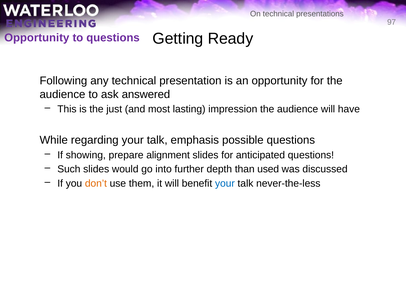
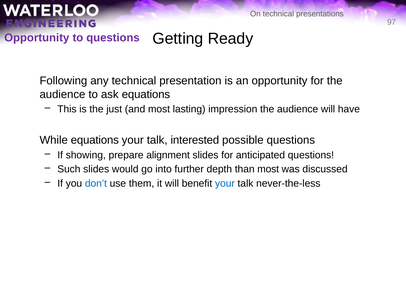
ask answered: answered -> equations (146, 94)
While regarding: regarding -> equations (95, 140)
emphasis: emphasis -> interested (195, 140)
than used: used -> most (268, 169)
don’t colour: orange -> blue (96, 183)
